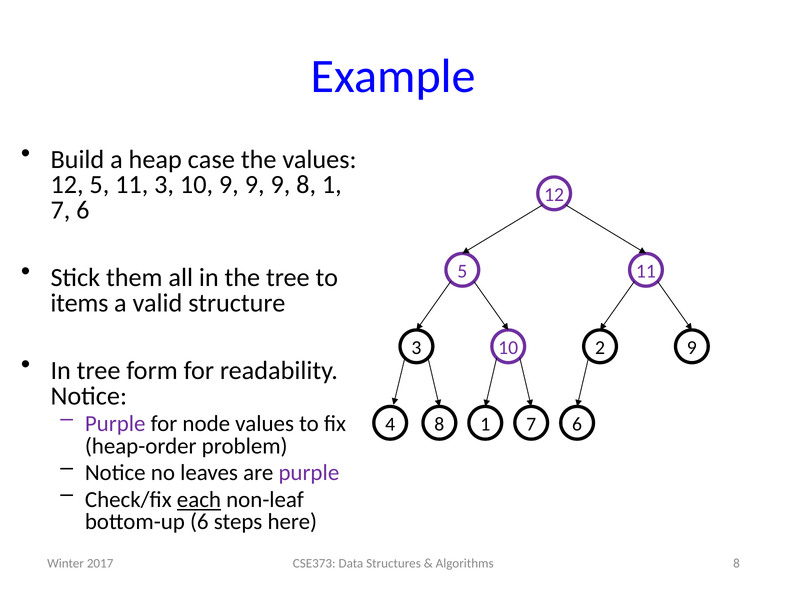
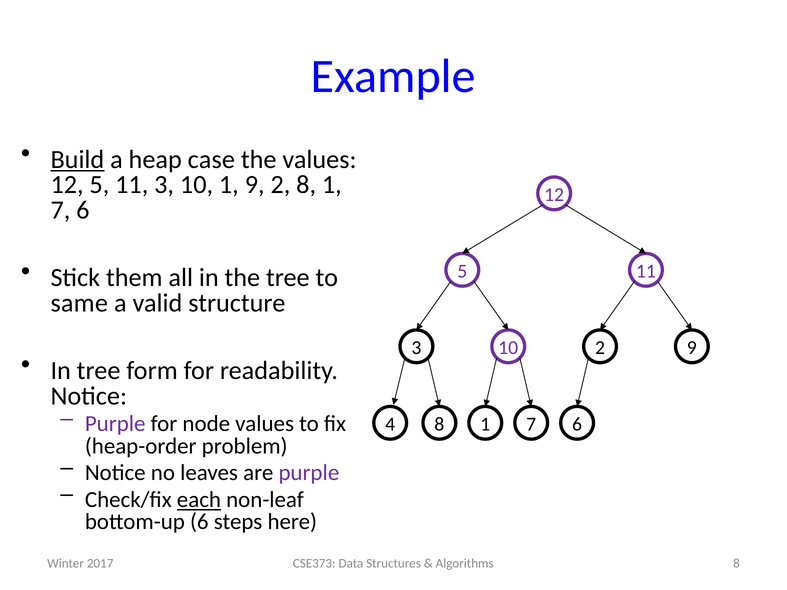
Build underline: none -> present (77, 160)
10 9: 9 -> 1 (229, 185)
9: 9 -> 2 (280, 185)
items: items -> same (79, 303)
